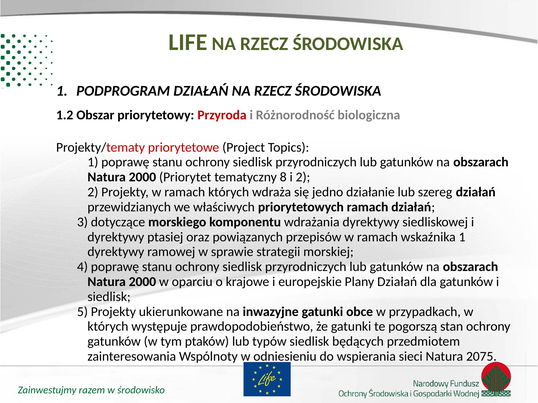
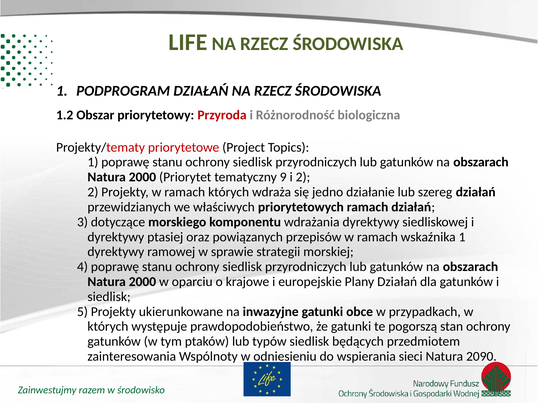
8: 8 -> 9 (283, 177)
2075: 2075 -> 2090 (481, 357)
